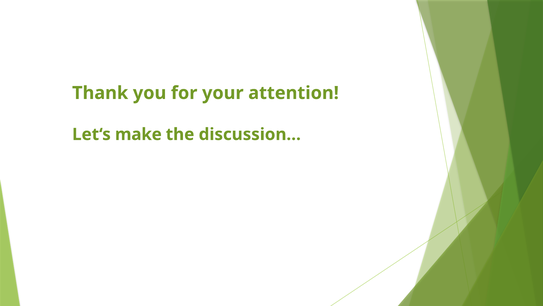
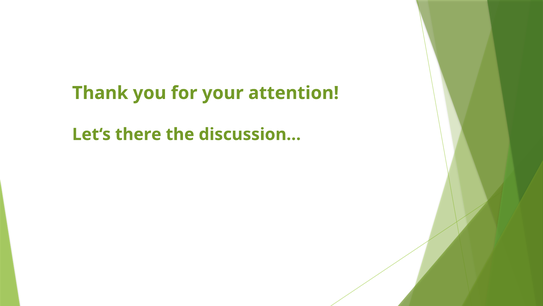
make: make -> there (138, 134)
